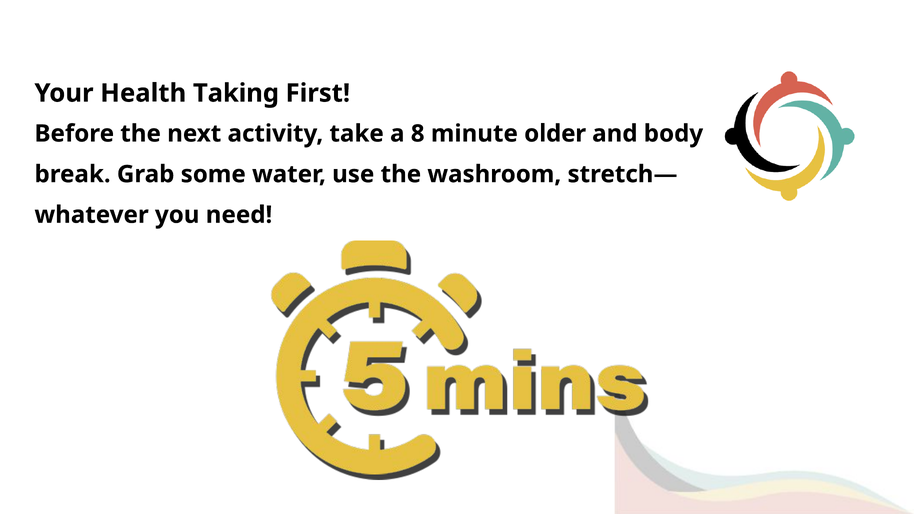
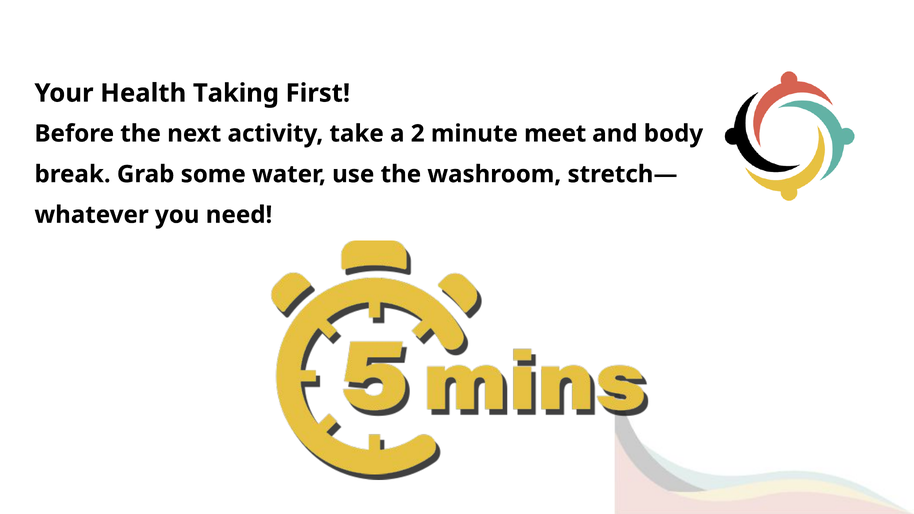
8: 8 -> 2 (418, 134)
older: older -> meet (555, 134)
